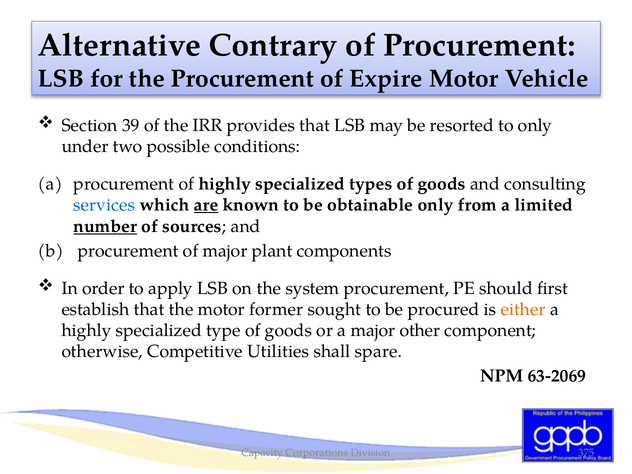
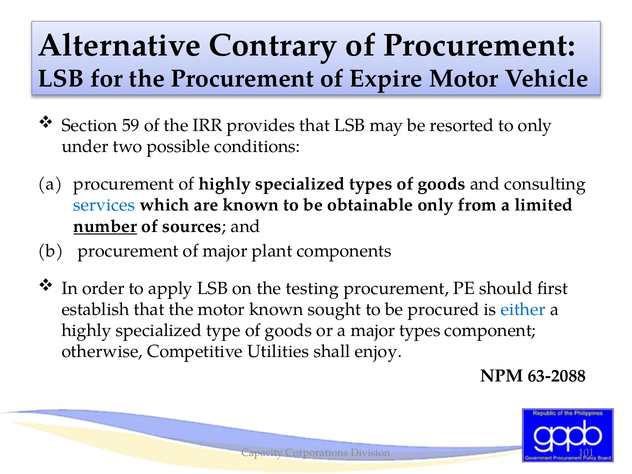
39: 39 -> 59 (131, 126)
are underline: present -> none (206, 205)
system: system -> testing (312, 288)
motor former: former -> known (276, 309)
either colour: orange -> blue (523, 309)
major other: other -> types (420, 330)
spare: spare -> enjoy (378, 352)
63-2069: 63-2069 -> 63-2088 (557, 376)
375: 375 -> 101 (586, 453)
